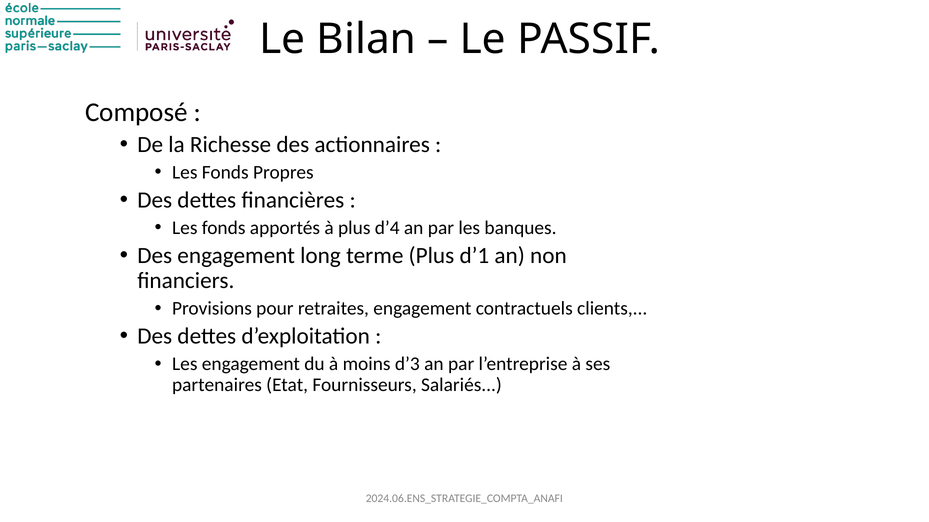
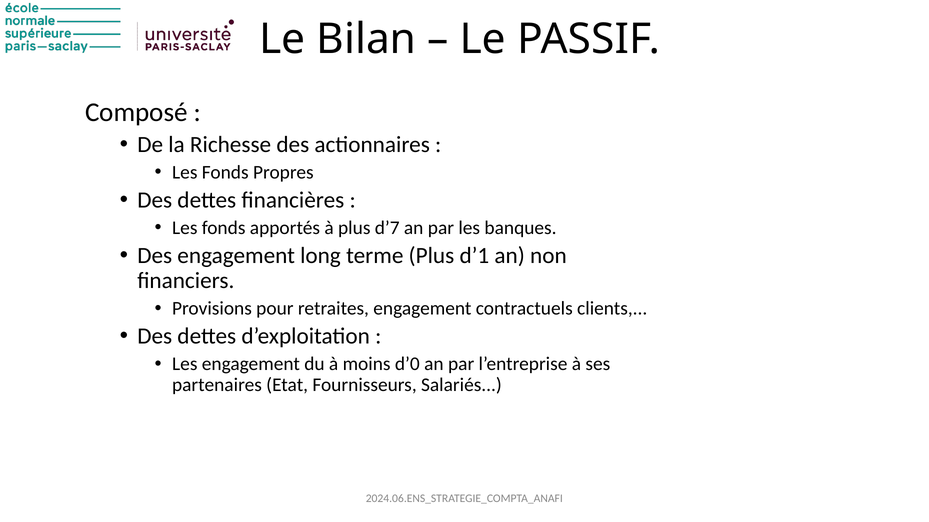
d’4: d’4 -> d’7 (387, 228)
d’3: d’3 -> d’0 (407, 364)
